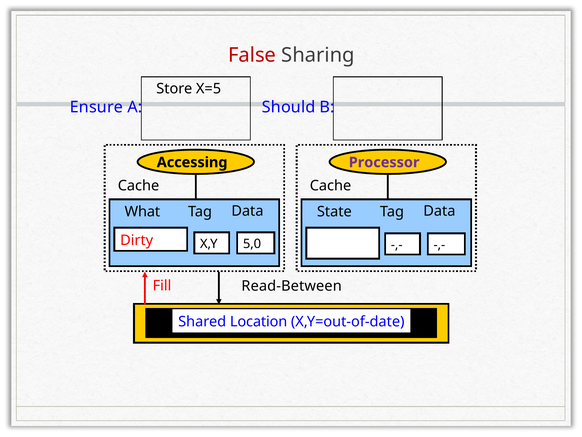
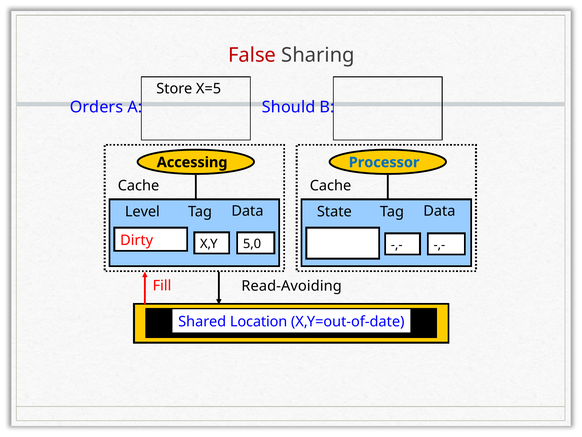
Ensure: Ensure -> Orders (96, 107)
Processor colour: purple -> blue (384, 162)
What: What -> Level (142, 211)
Read-Between: Read-Between -> Read-Avoiding (292, 286)
